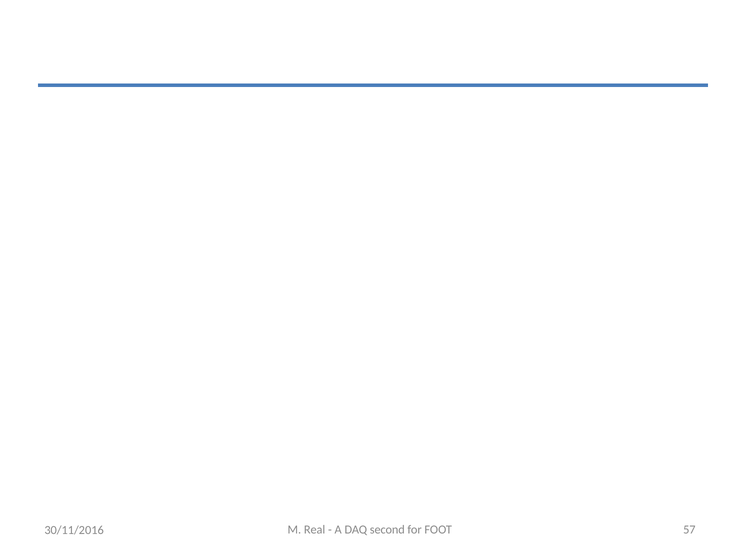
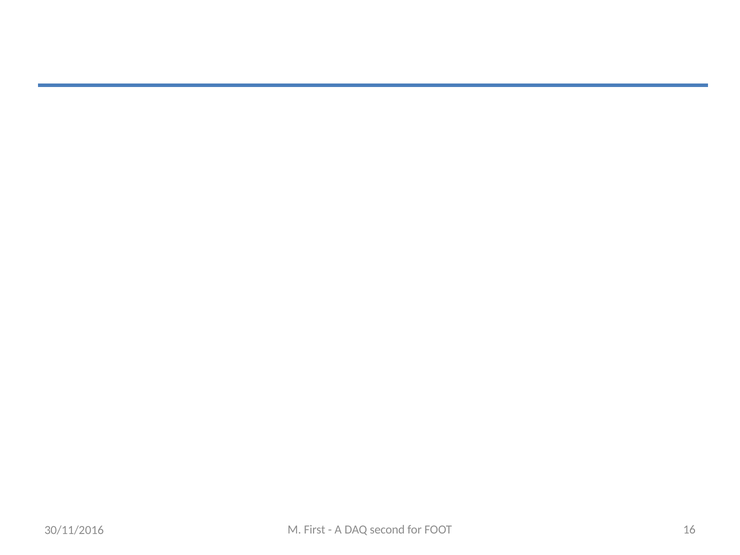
Real: Real -> First (315, 530)
57: 57 -> 16 (689, 530)
